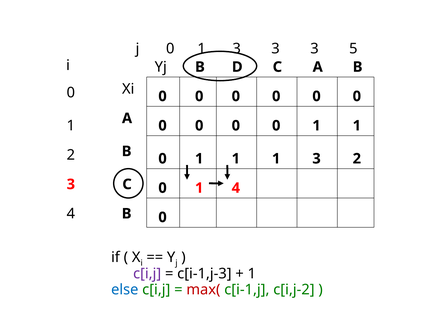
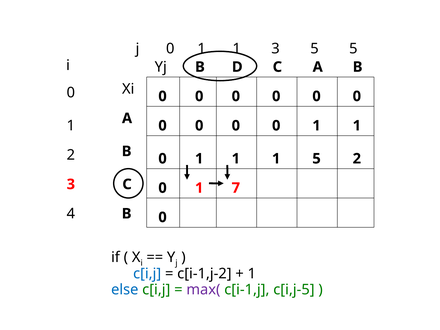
0 1 3: 3 -> 1 (237, 49)
3: 3 -> 5 (314, 49)
1 1 3: 3 -> 5 (317, 159)
1 4: 4 -> 7 (236, 188)
c[i,j colour: purple -> blue (147, 274)
c[i-1,j-3: c[i-1,j-3 -> c[i-1,j-2 (204, 274)
max( colour: red -> purple (203, 290)
c[i,j-2: c[i,j-2 -> c[i,j-5 (294, 290)
